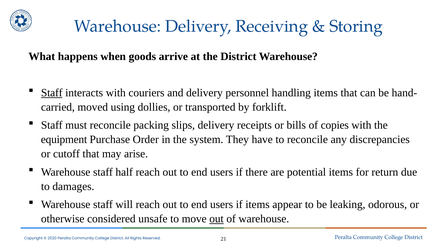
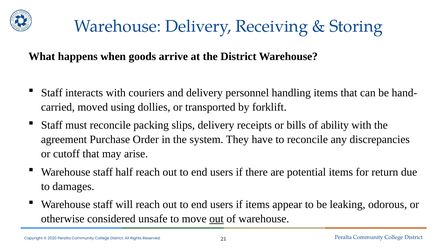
Staff underline: present -> none (52, 92)
copies: copies -> ability (335, 125)
equipment: equipment -> agreement (64, 139)
